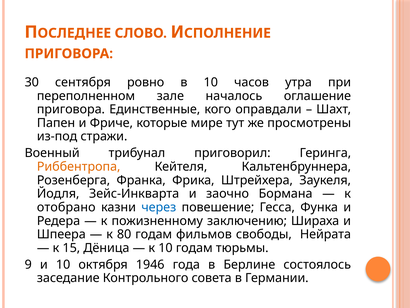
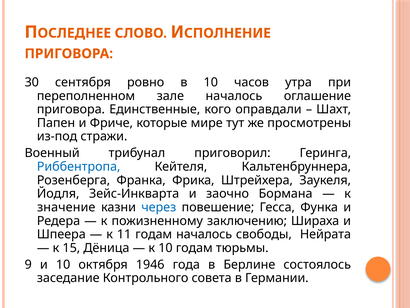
Риббентропа colour: orange -> blue (79, 166)
отобрано: отобрано -> значение (66, 207)
80: 80 -> 11 (124, 234)
годам фильмов: фильмов -> началось (204, 234)
